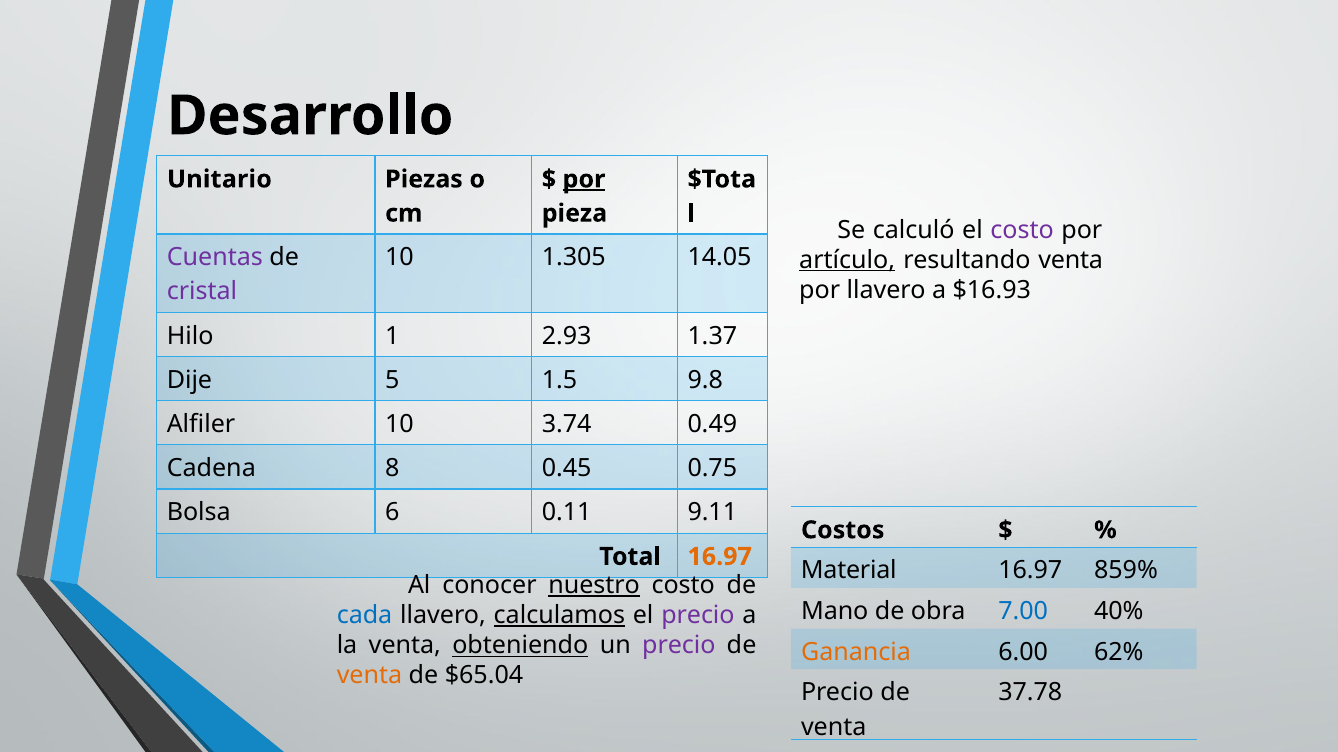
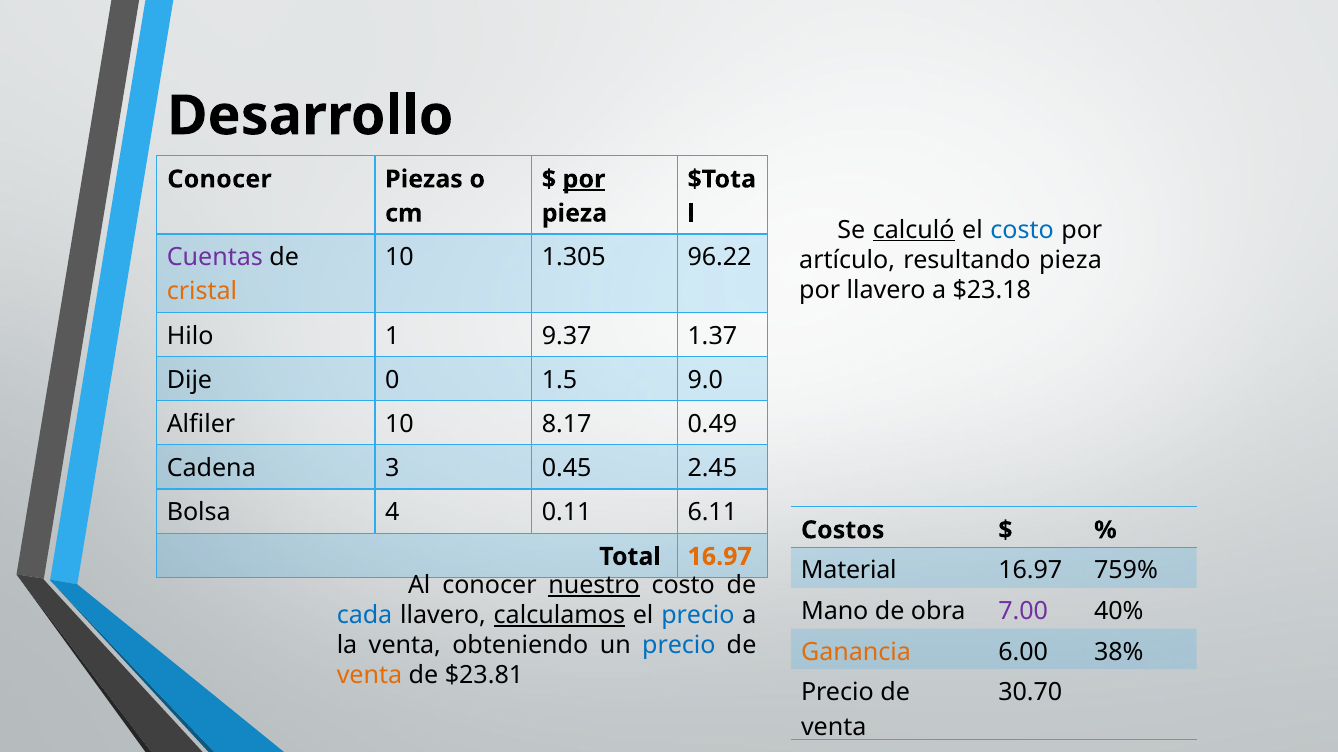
Unitario: Unitario -> Conocer (220, 179)
calculó underline: none -> present (914, 230)
costo colour: purple -> blue (1022, 230)
14.05: 14.05 -> 96.22 (720, 258)
artículo underline: present -> none (847, 260)
resultando venta: venta -> pieza (1070, 260)
$16.93: $16.93 -> $23.18 (992, 290)
cristal colour: purple -> orange (202, 292)
2.93: 2.93 -> 9.37 (567, 336)
5: 5 -> 0 (392, 380)
9.8: 9.8 -> 9.0 (705, 380)
3.74: 3.74 -> 8.17 (567, 424)
8: 8 -> 3 (392, 469)
0.75: 0.75 -> 2.45 (712, 469)
6: 6 -> 4 (392, 513)
9.11: 9.11 -> 6.11 (712, 513)
859%: 859% -> 759% (1126, 571)
7.00 colour: blue -> purple (1023, 612)
precio colour: purple -> blue (698, 616)
obteniendo underline: present -> none (520, 646)
precio colour: purple -> blue (679, 646)
62%: 62% -> 38% (1119, 653)
$65.04: $65.04 -> $23.81 (484, 676)
37.78: 37.78 -> 30.70 (1030, 693)
